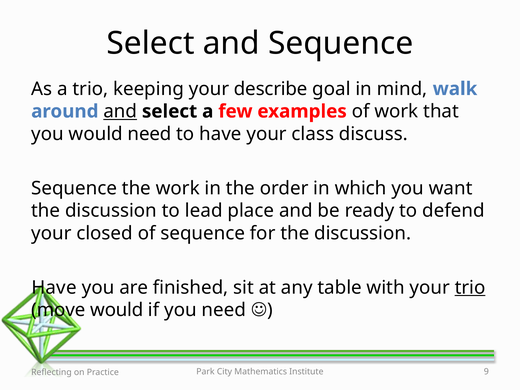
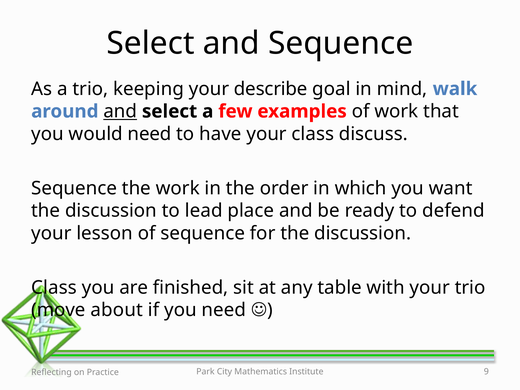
closed: closed -> lesson (105, 233)
Have: Have -> Class (54, 288)
trio underline: present -> none (470, 288)
move would: would -> about (117, 310)
